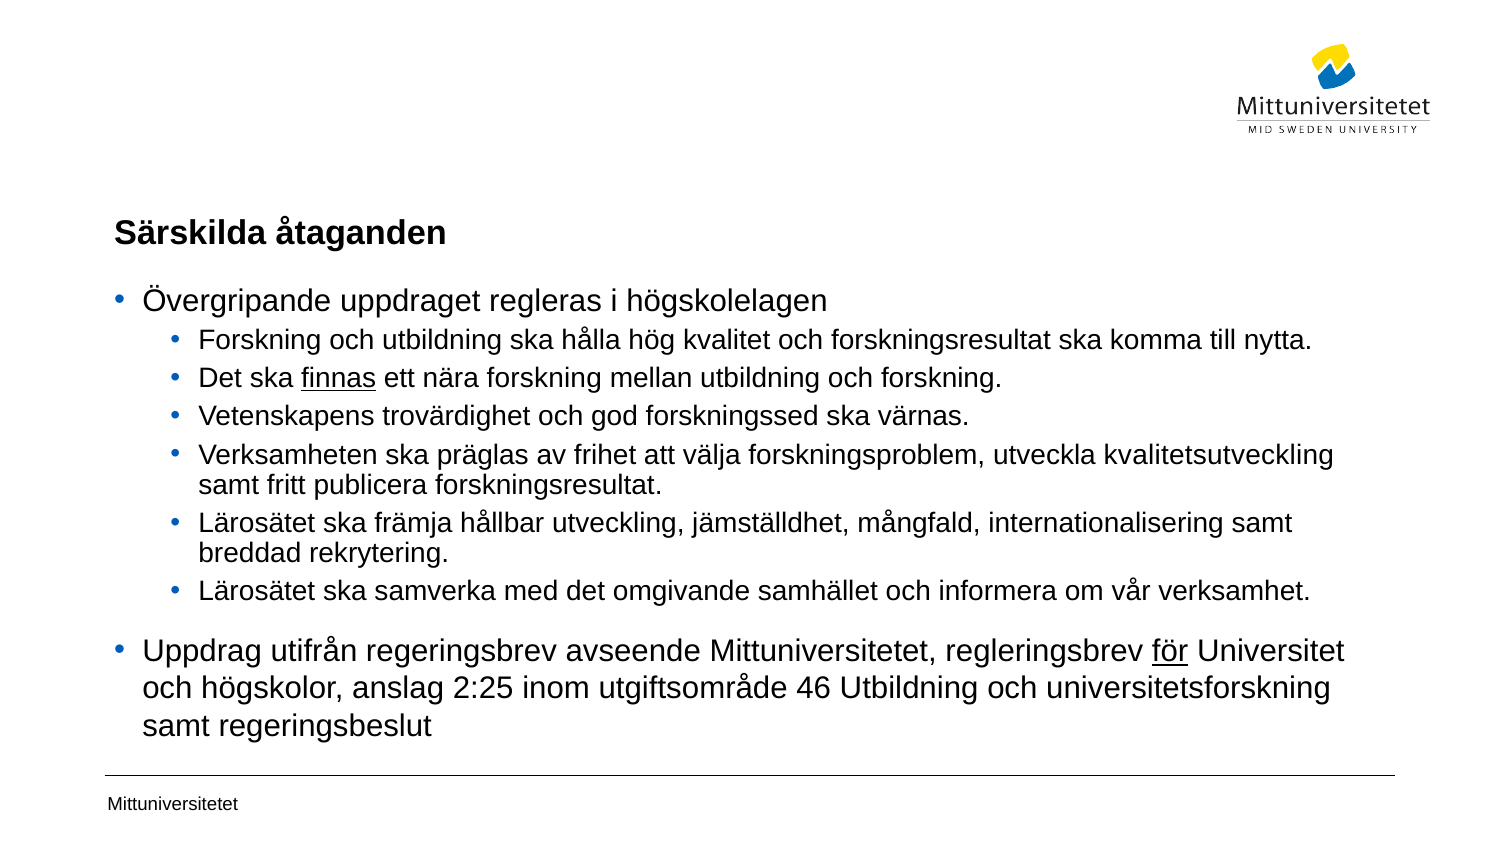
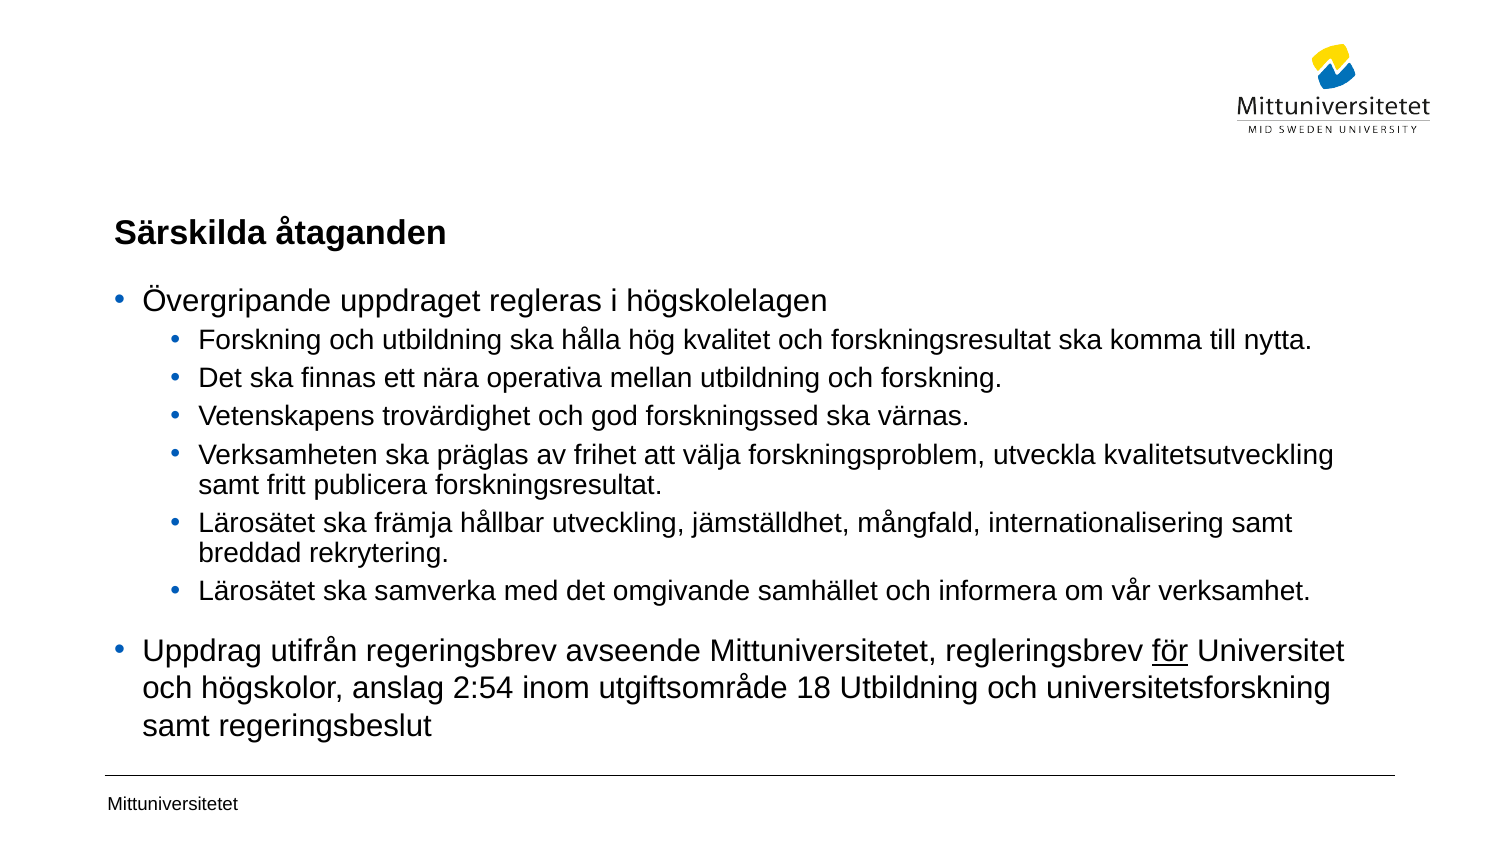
finnas underline: present -> none (339, 379)
nära forskning: forskning -> operativa (544, 379)
2:25: 2:25 -> 2:54 (483, 689)
46: 46 -> 18 (814, 689)
